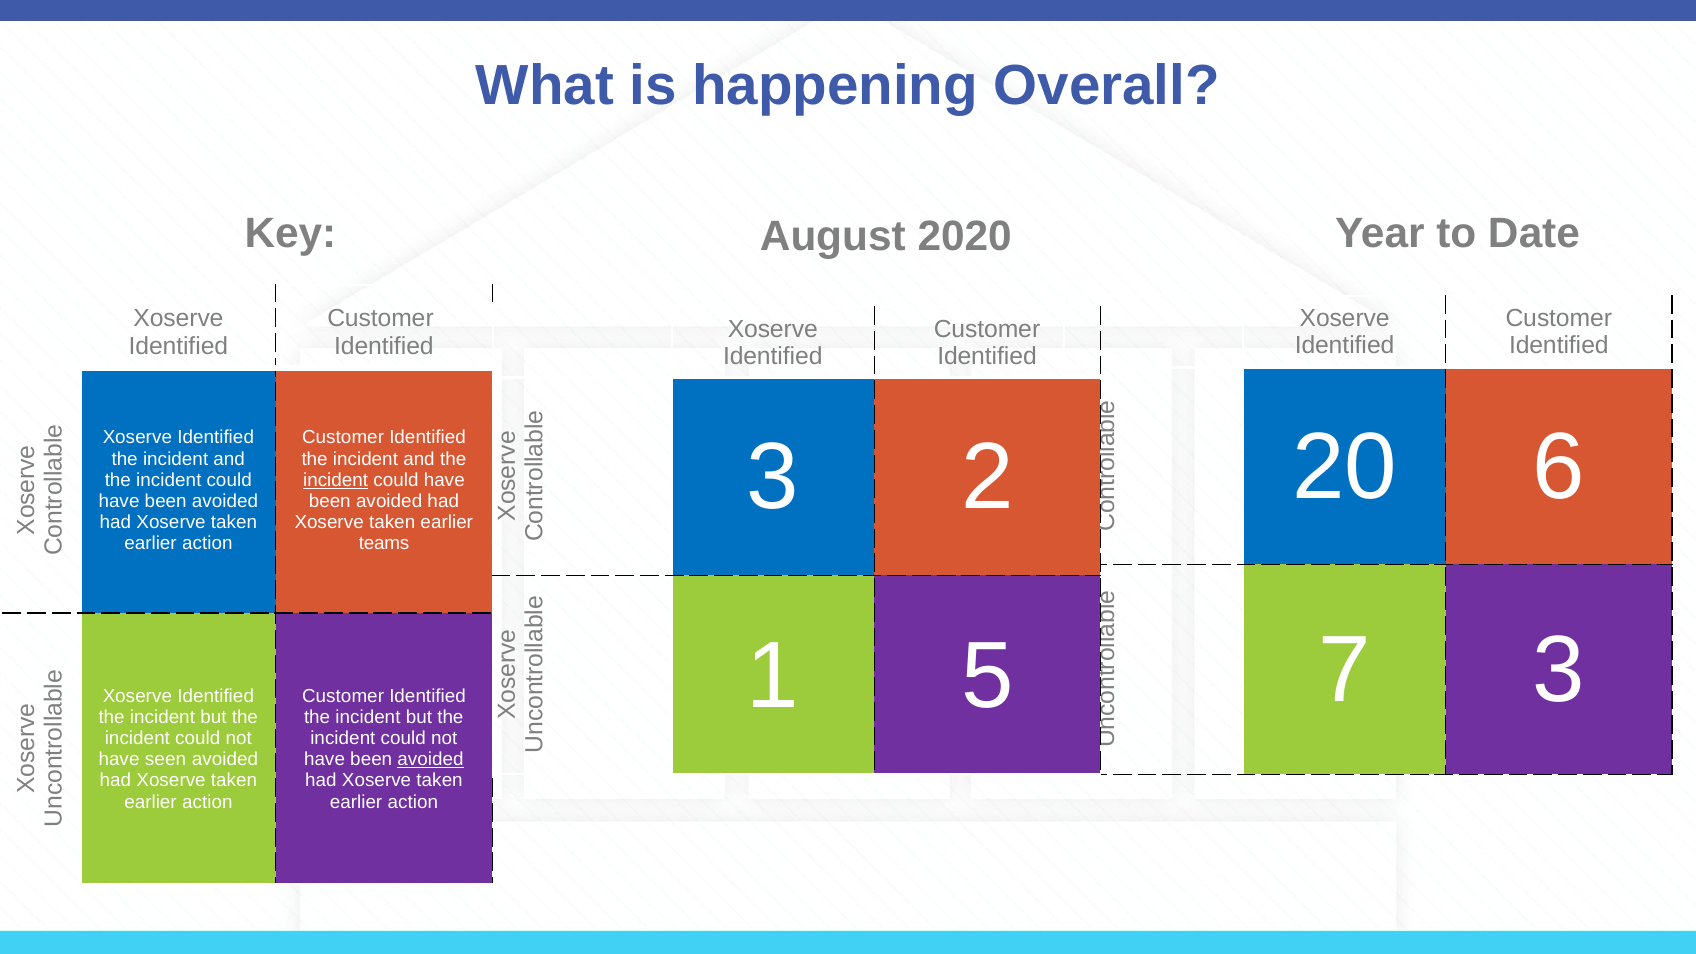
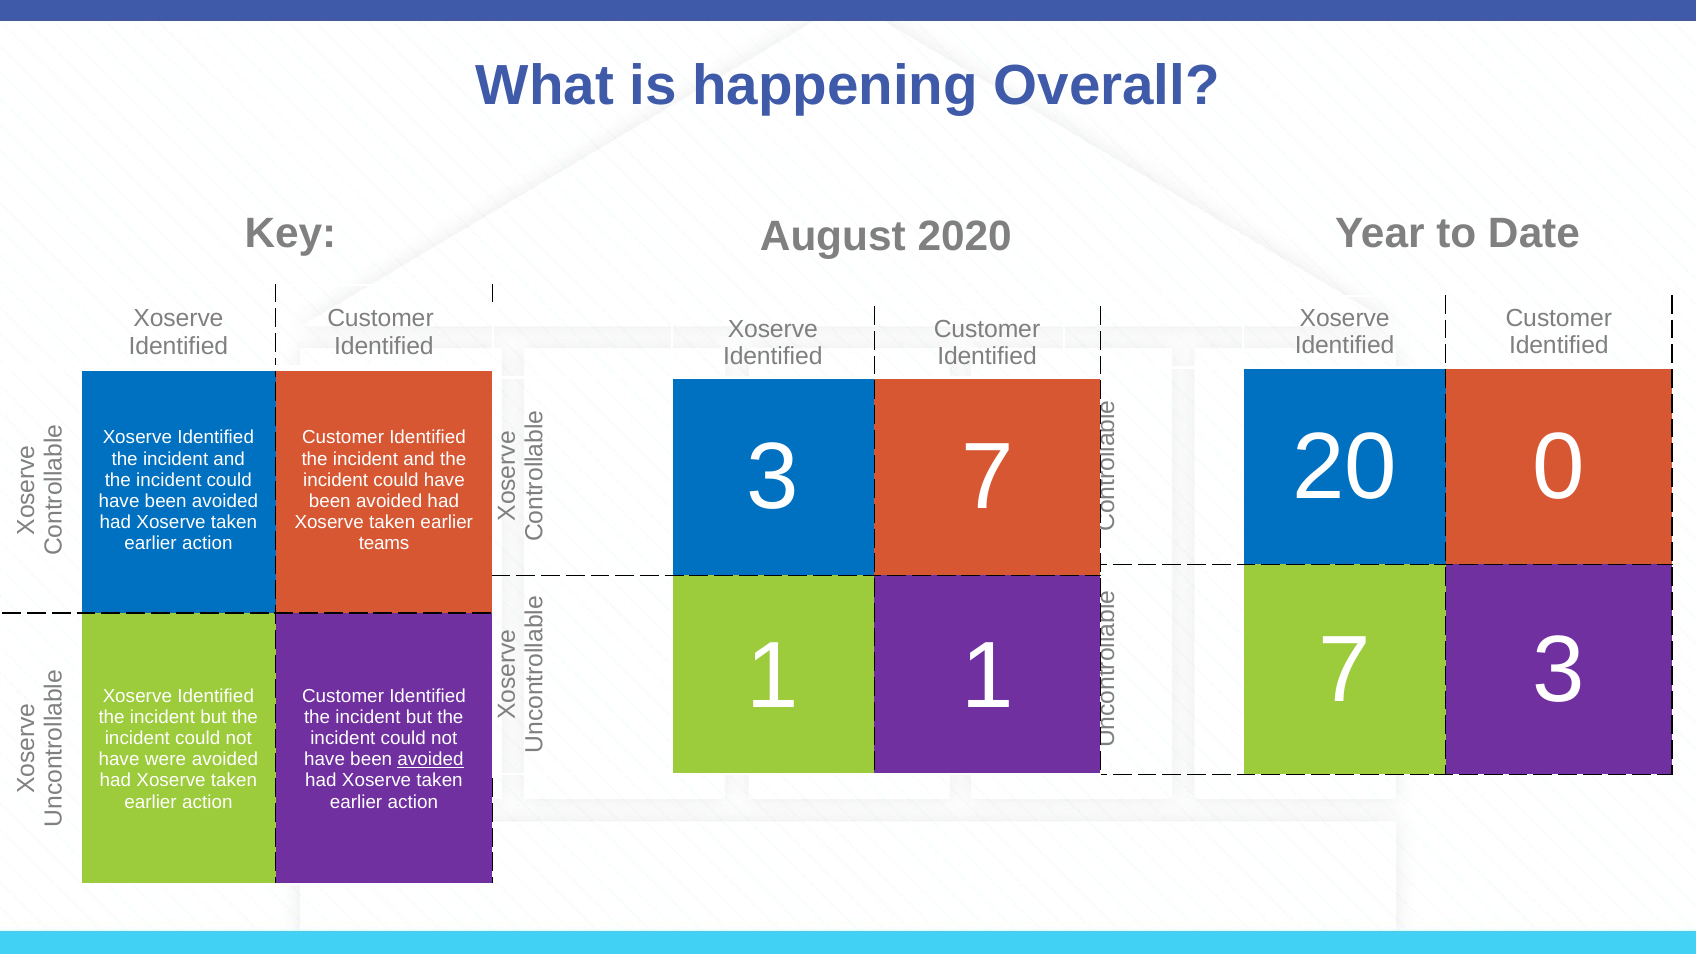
6: 6 -> 0 (1559, 467)
3 2: 2 -> 7 (987, 478)
incident underline: present -> none (336, 480)
1 5: 5 -> 1 (987, 676)
seen: seen -> were (165, 760)
